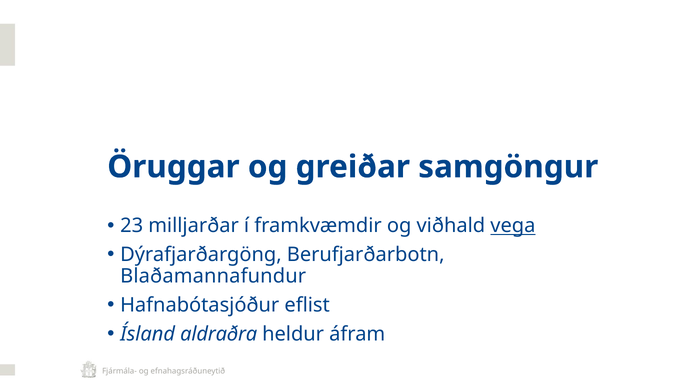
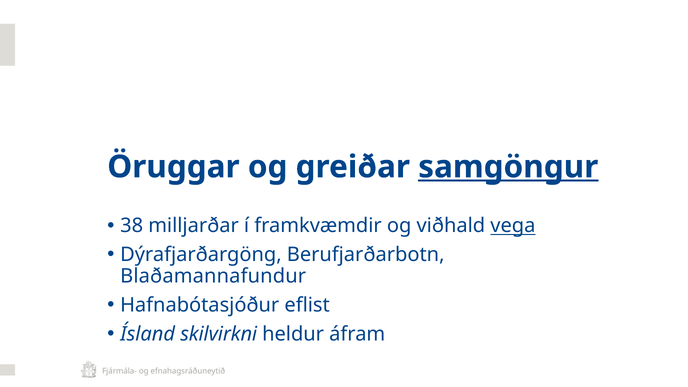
samgöngur underline: none -> present (508, 167)
23: 23 -> 38 (132, 226)
aldraðra: aldraðra -> skilvirkni (219, 334)
